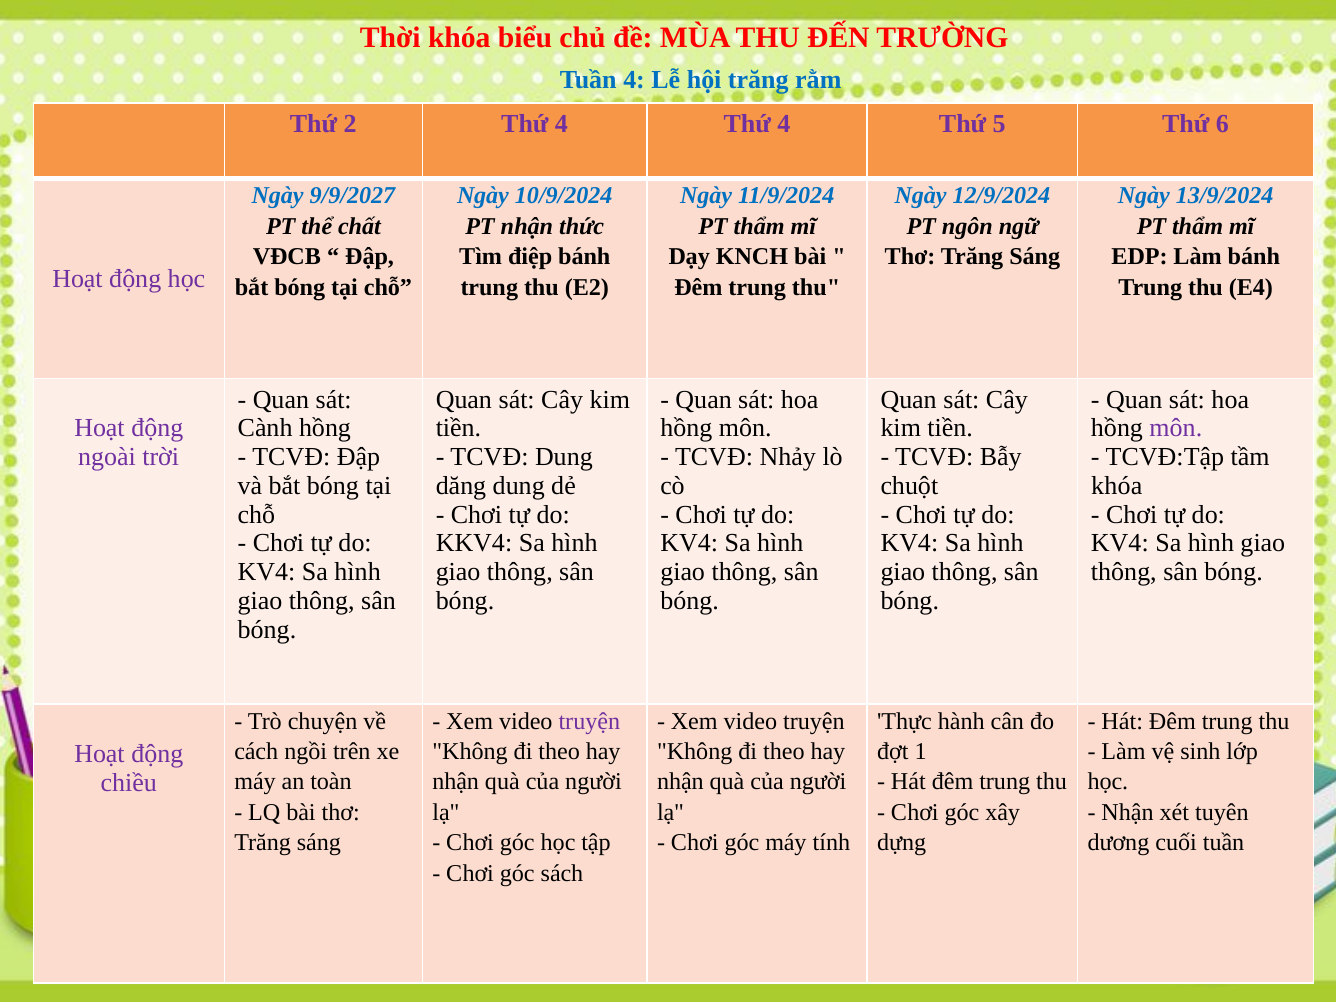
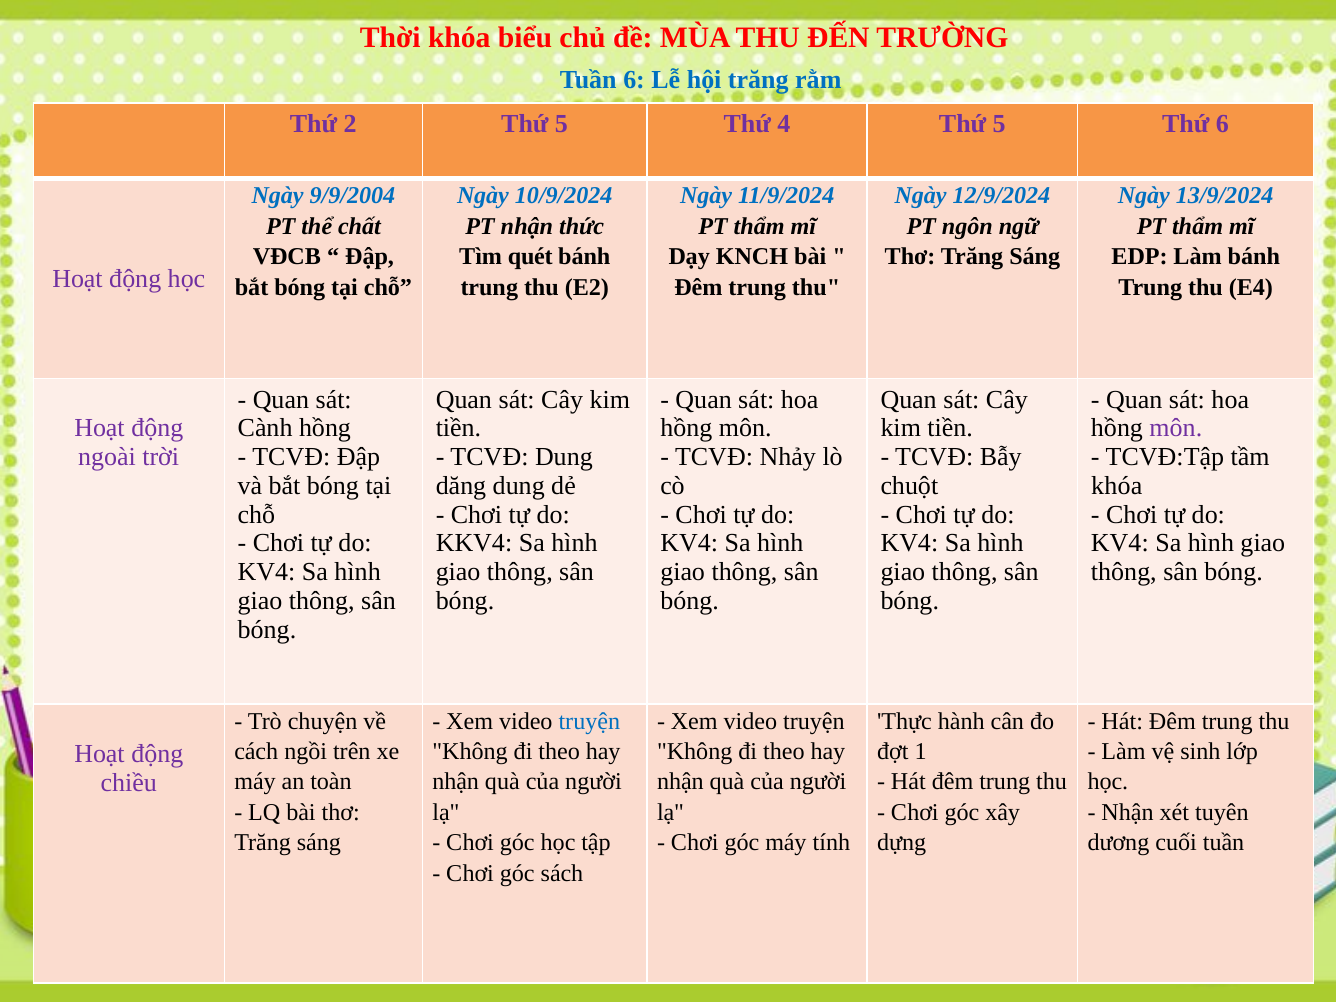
Tuần 4: 4 -> 6 (634, 80)
2 Thứ 4: 4 -> 5 (561, 124)
9/9/2027: 9/9/2027 -> 9/9/2004 (352, 196)
điệp: điệp -> quét (530, 257)
truyện colour: purple -> blue (589, 721)
